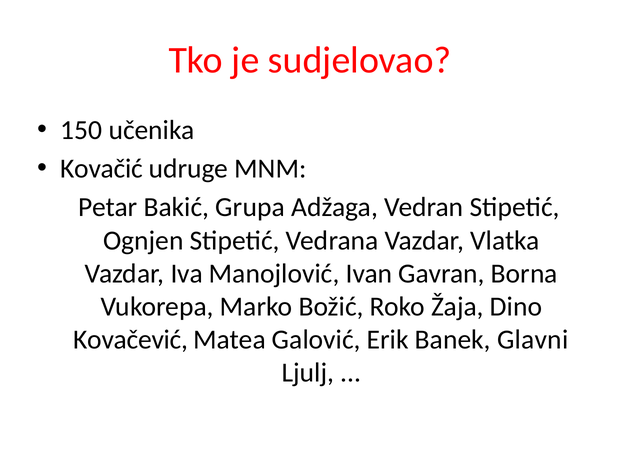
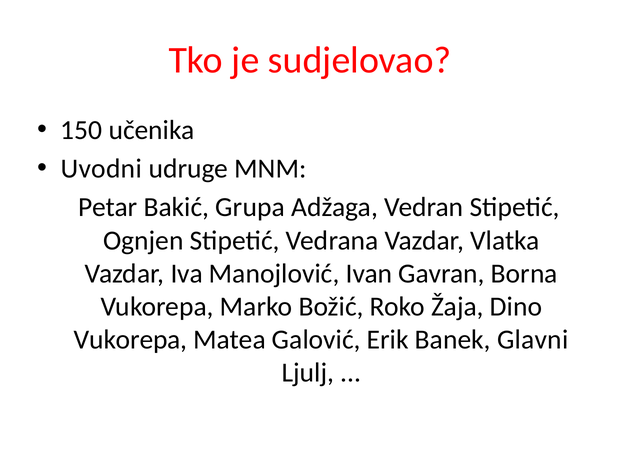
Kovačić: Kovačić -> Uvodni (101, 169)
Kovačević: Kovačević -> Vukorepa (131, 340)
